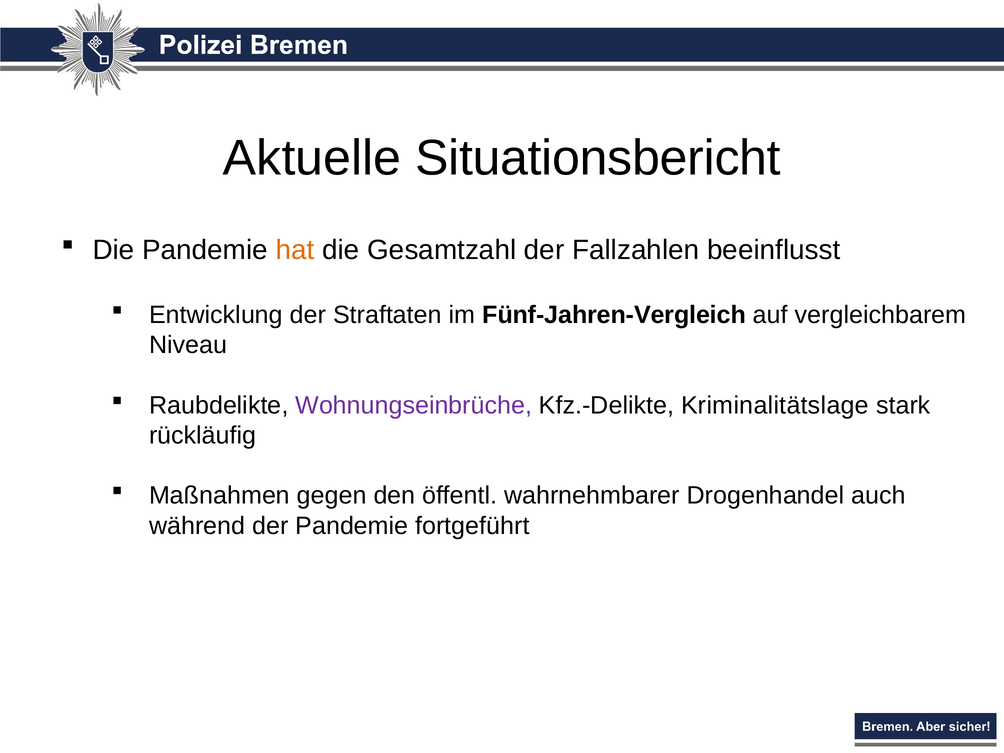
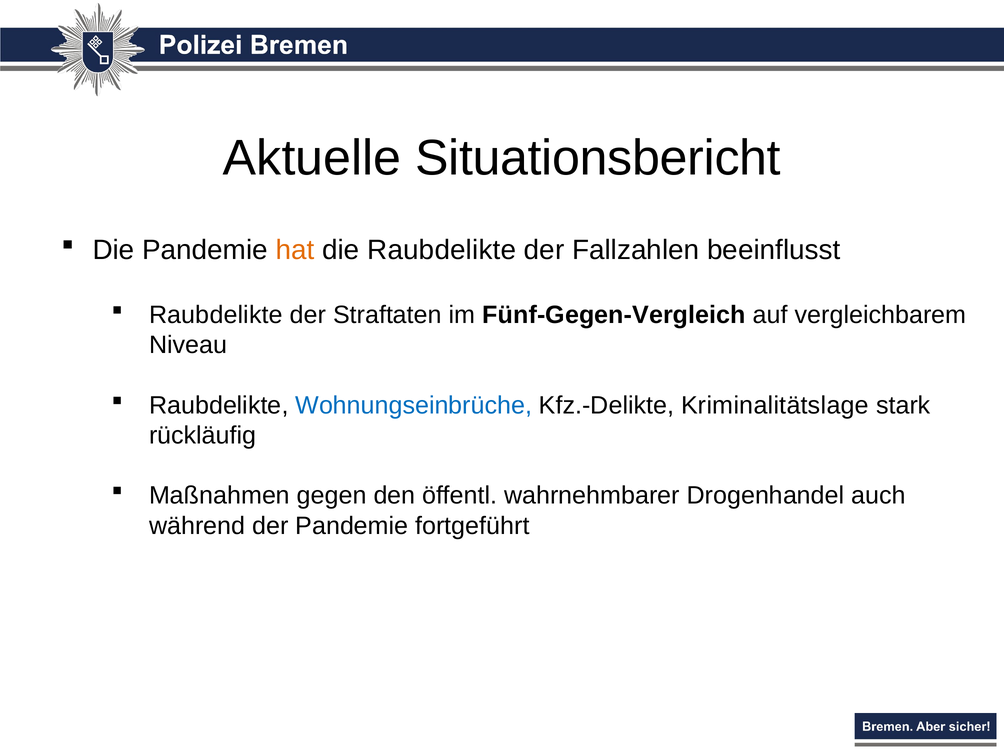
die Gesamtzahl: Gesamtzahl -> Raubdelikte (442, 250)
Entwicklung: Entwicklung -> Raubdelikte (216, 315)
Fünf-Jahren-Vergleich: Fünf-Jahren-Vergleich -> Fünf-Gegen-Vergleich (614, 315)
Wohnungseinbrüche colour: purple -> blue (414, 405)
